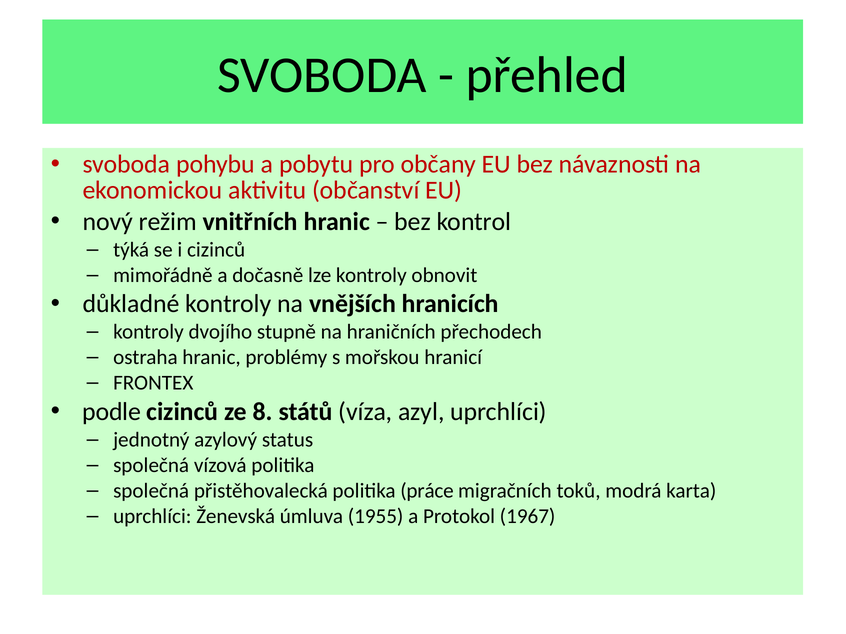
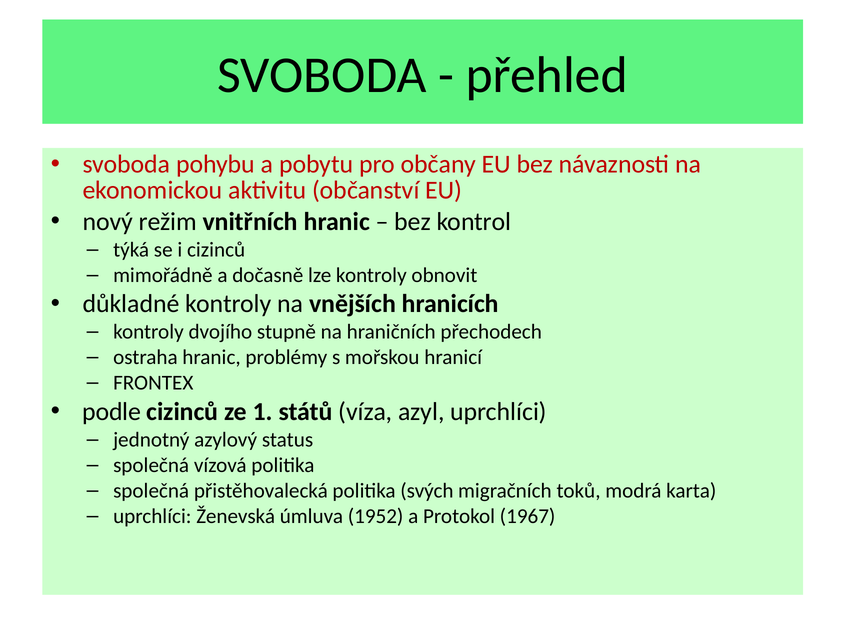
8: 8 -> 1 (263, 412)
práce: práce -> svých (427, 491)
1955: 1955 -> 1952 (376, 517)
